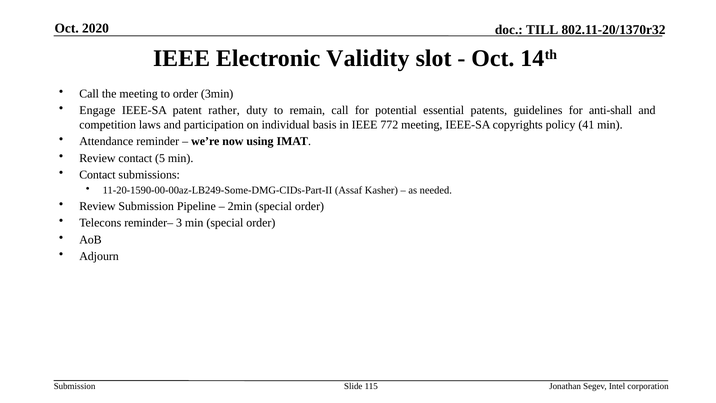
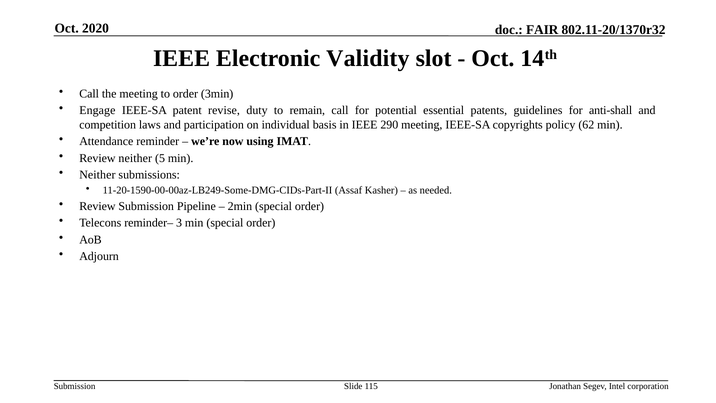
TILL: TILL -> FAIR (542, 30)
rather: rather -> revise (224, 110)
772: 772 -> 290 (389, 125)
41: 41 -> 62 (586, 125)
Review contact: contact -> neither (135, 158)
Contact: Contact -> Neither (97, 175)
